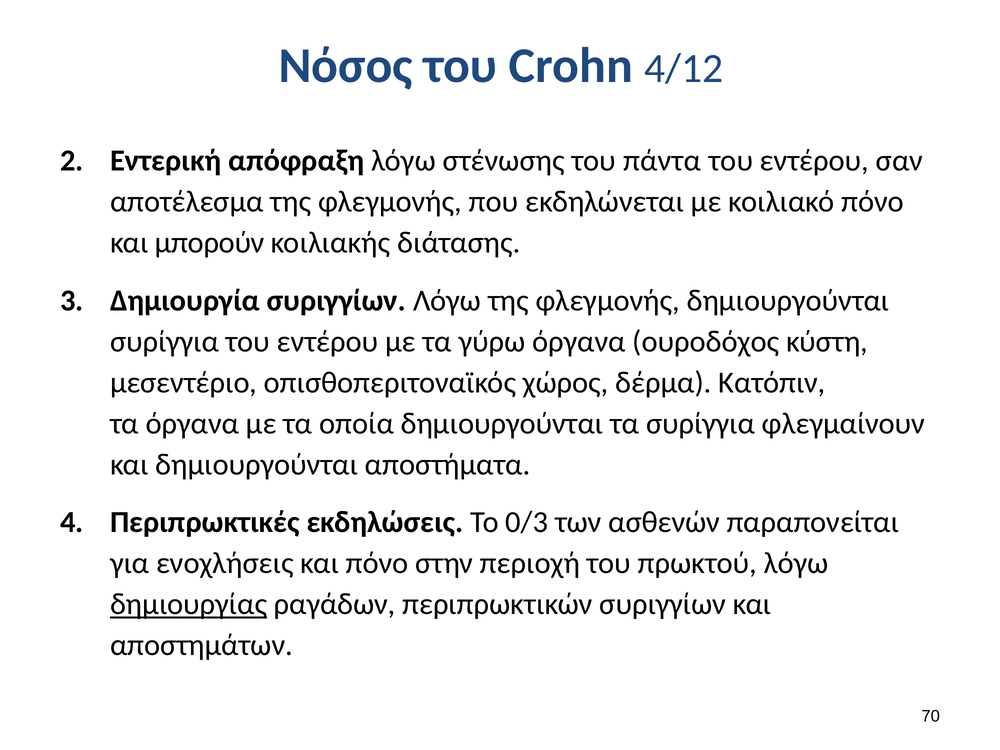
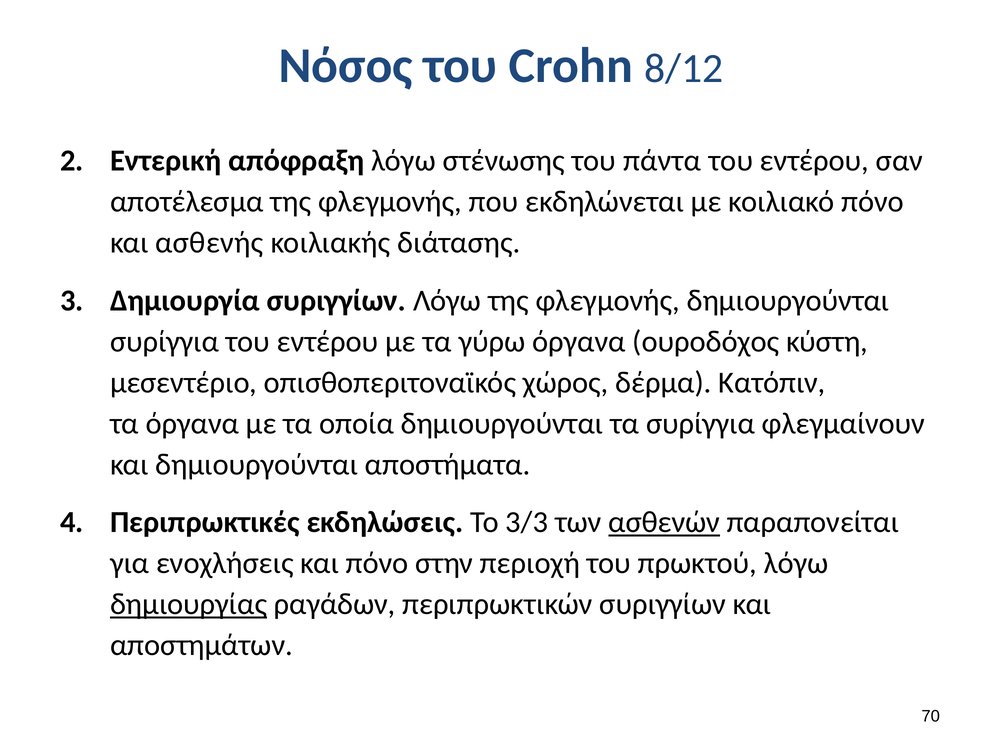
4/12: 4/12 -> 8/12 (684, 69)
μπορούν: μπορούν -> ασθενής (209, 243)
0/3: 0/3 -> 3/3 (527, 522)
ασθενών underline: none -> present (664, 522)
